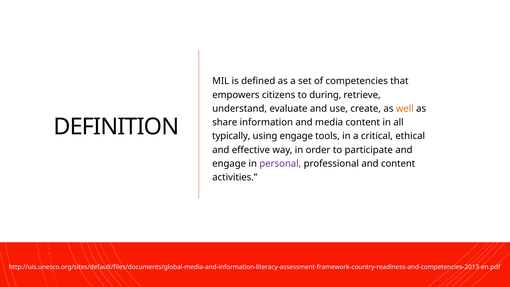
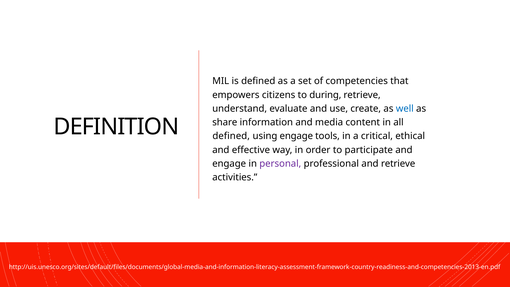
well colour: orange -> blue (405, 109)
typically: typically -> defined (231, 136)
and content: content -> retrieve (398, 164)
